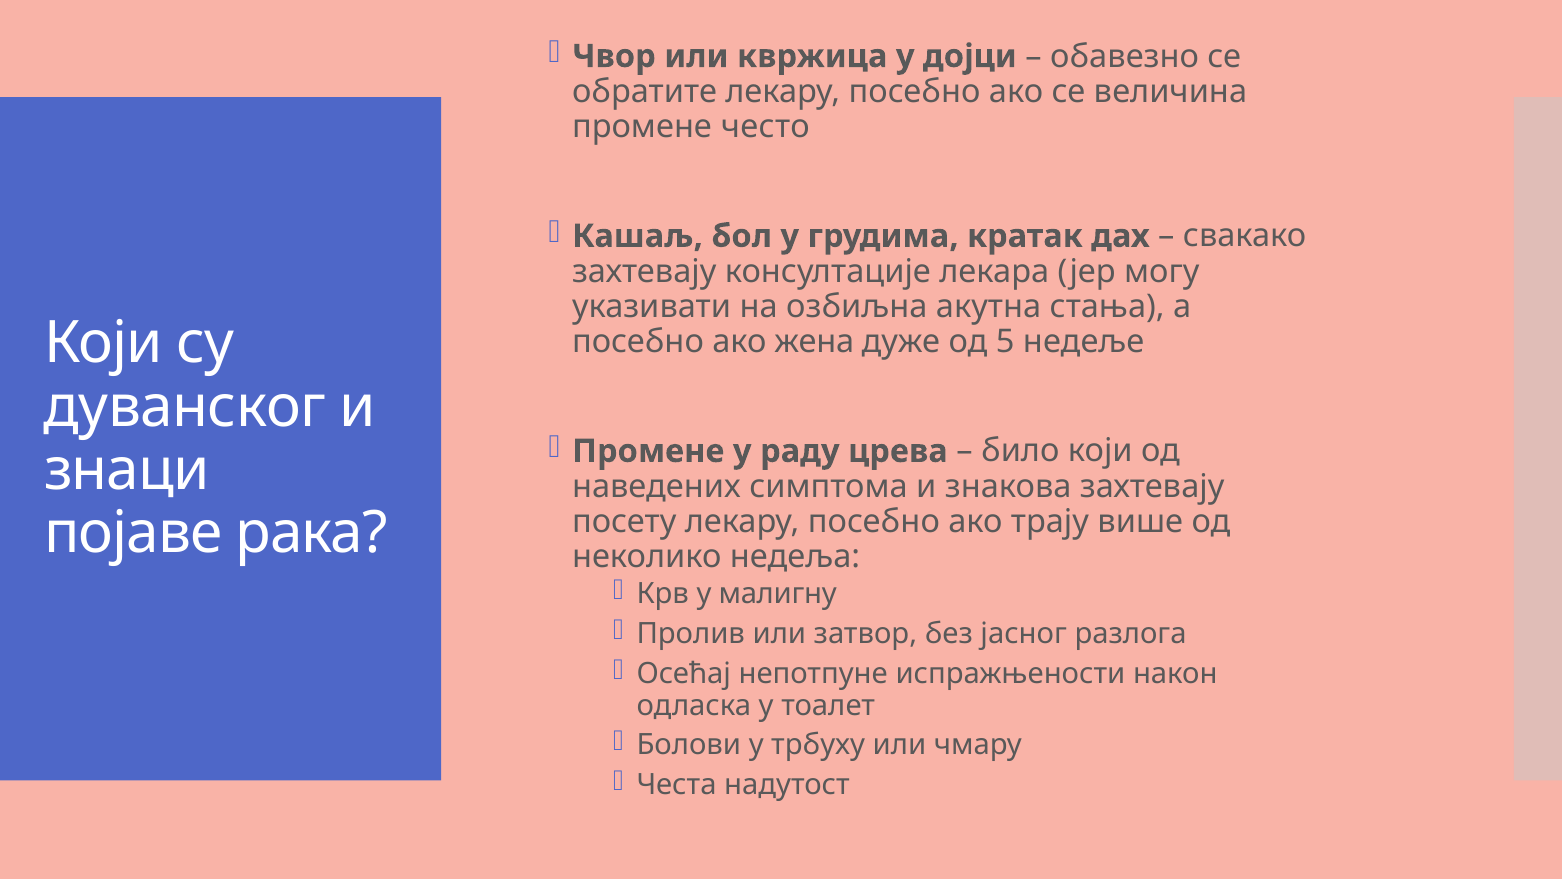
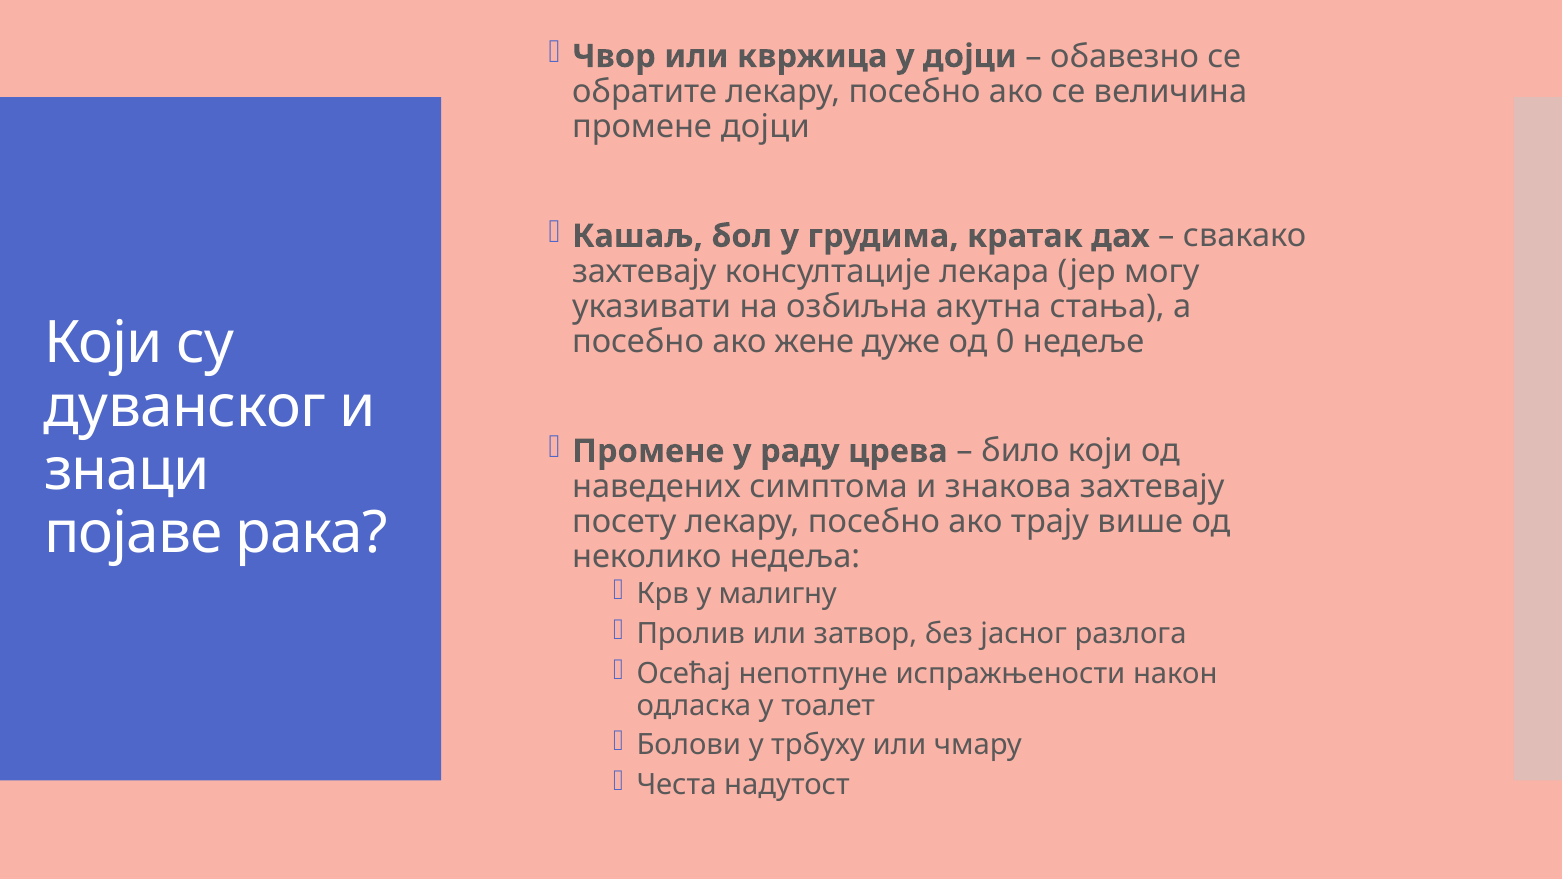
промене често: често -> дојци (765, 127)
жена: жена -> жене (814, 342)
5: 5 -> 0 (1005, 342)
